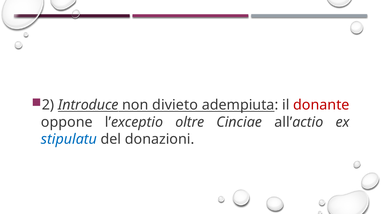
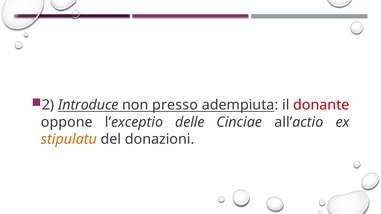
divieto: divieto -> presso (175, 105)
oltre: oltre -> delle (190, 122)
stipulatu colour: blue -> orange (69, 139)
